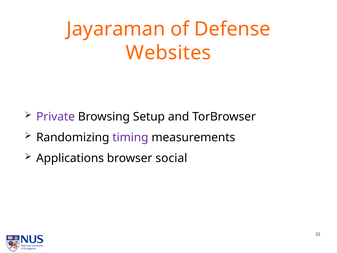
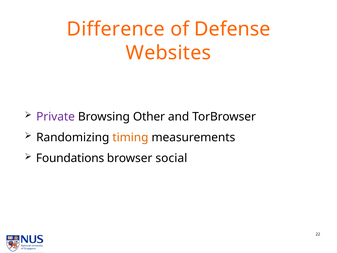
Jayaraman: Jayaraman -> Difference (116, 29)
Setup: Setup -> Other (149, 116)
timing colour: purple -> orange (130, 137)
Applications: Applications -> Foundations (70, 158)
